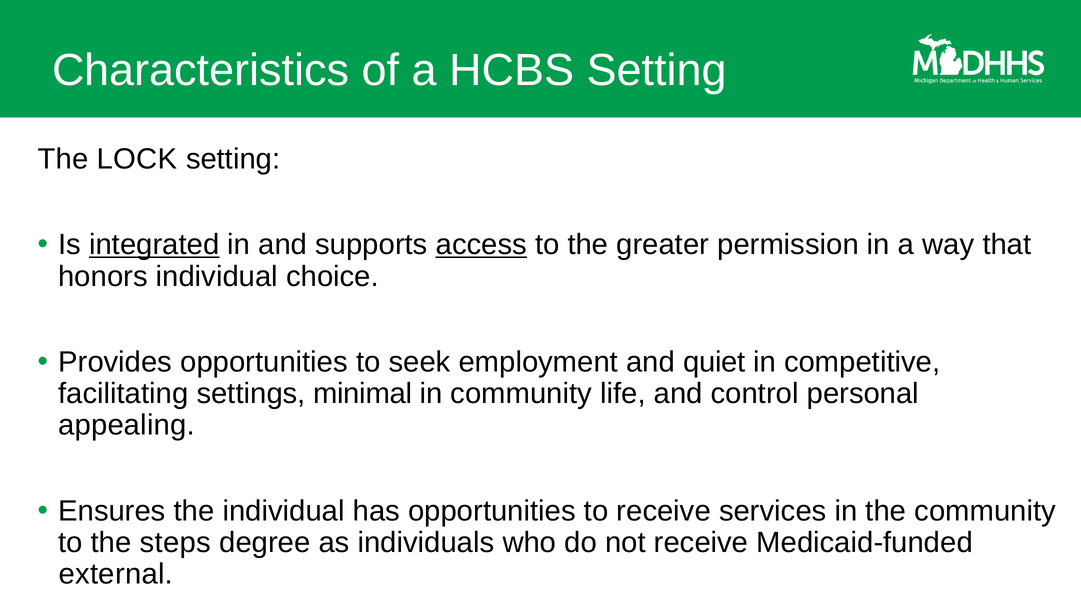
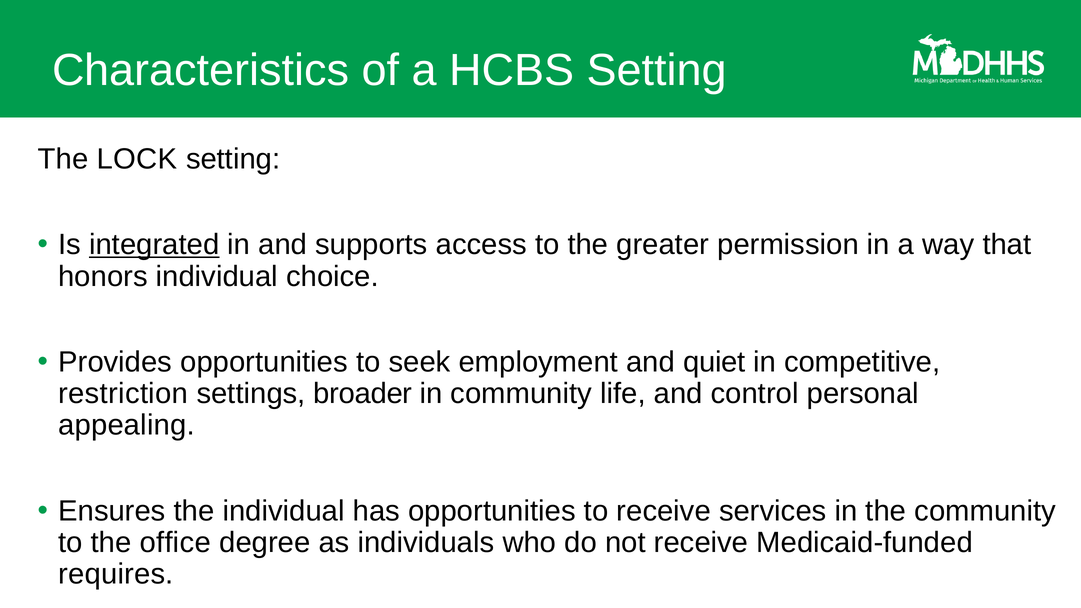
access underline: present -> none (481, 245)
facilitating: facilitating -> restriction (123, 394)
minimal: minimal -> broader (363, 394)
steps: steps -> office (175, 543)
external: external -> requires (116, 574)
